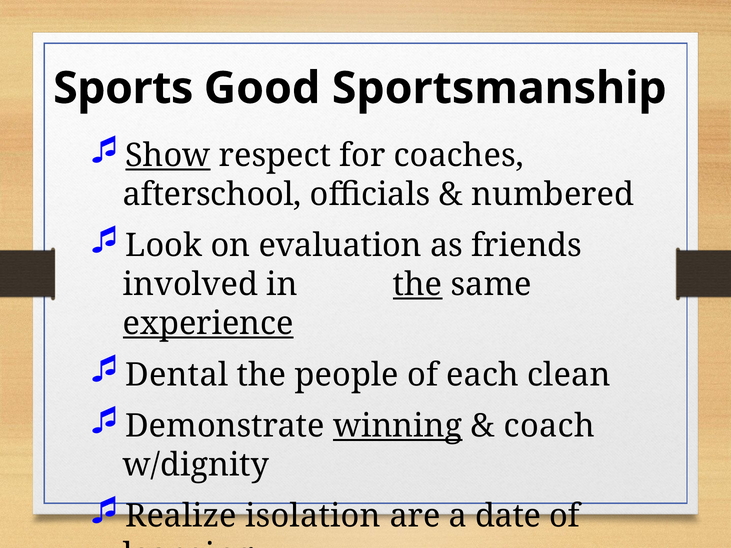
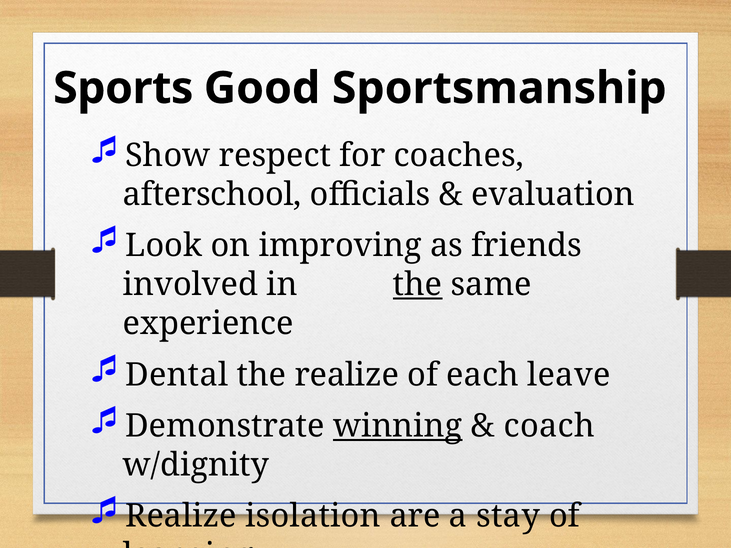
Show underline: present -> none (168, 156)
numbered: numbered -> evaluation (553, 195)
evaluation: evaluation -> improving (340, 246)
experience underline: present -> none (208, 324)
the people: people -> realize (347, 375)
clean: clean -> leave (569, 375)
date: date -> stay (508, 516)
